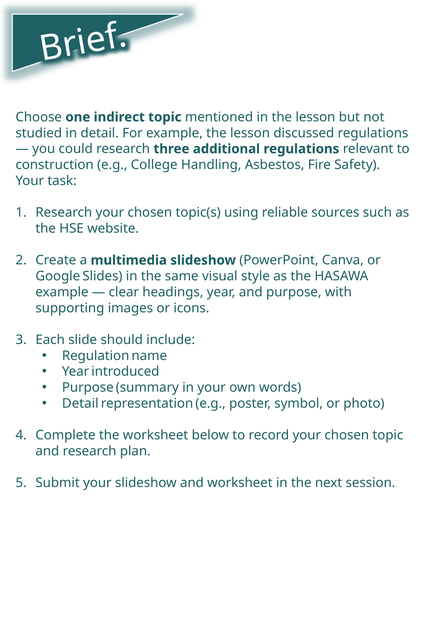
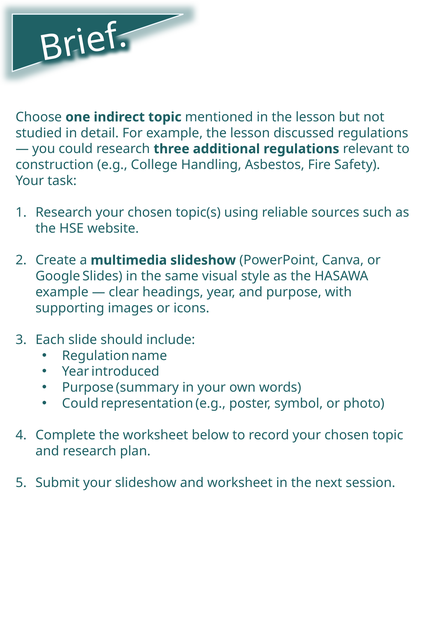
Detail: Detail -> Could (80, 404)
